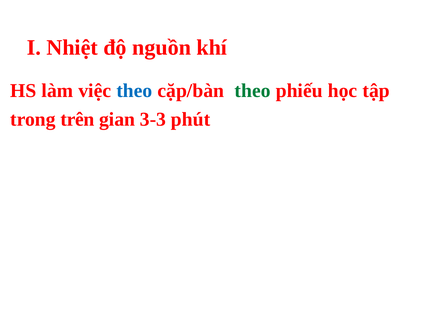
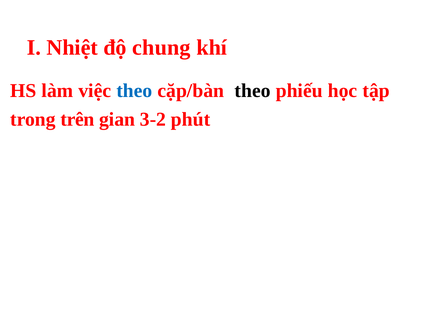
nguồn: nguồn -> chung (161, 47)
theo colour: green -> black (253, 91)
3-3: 3-3 -> 3-2 (153, 119)
